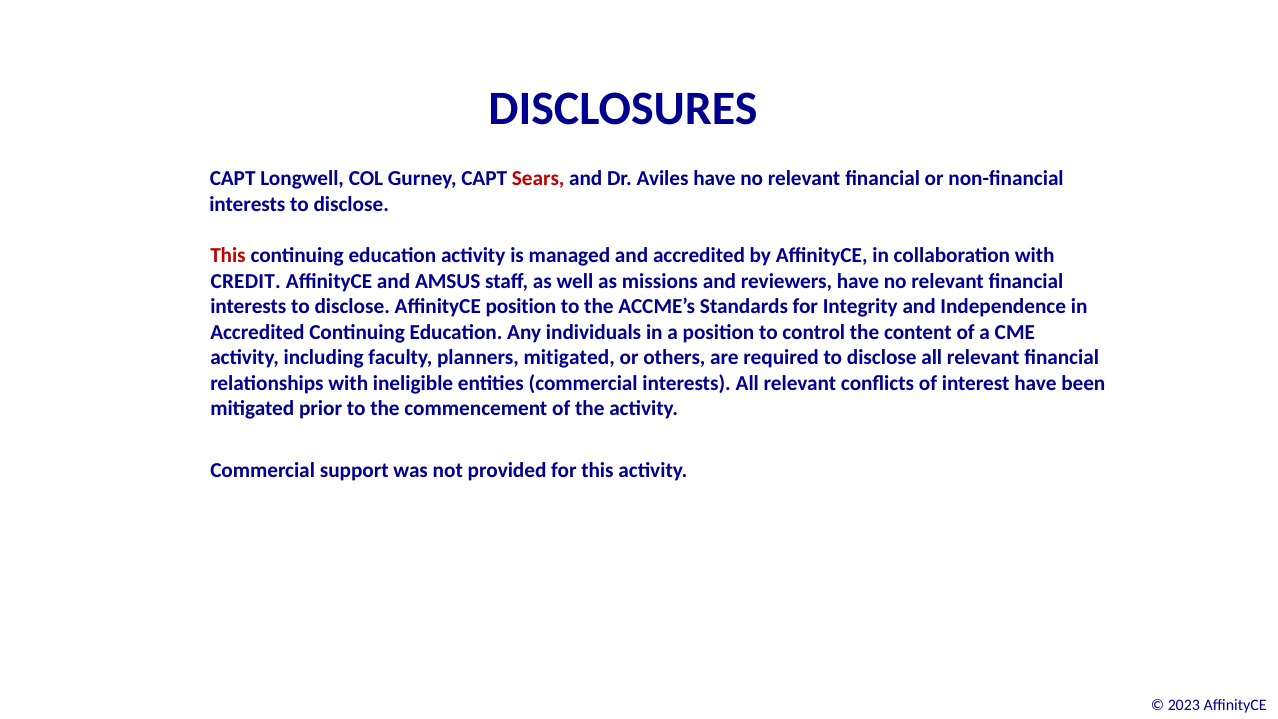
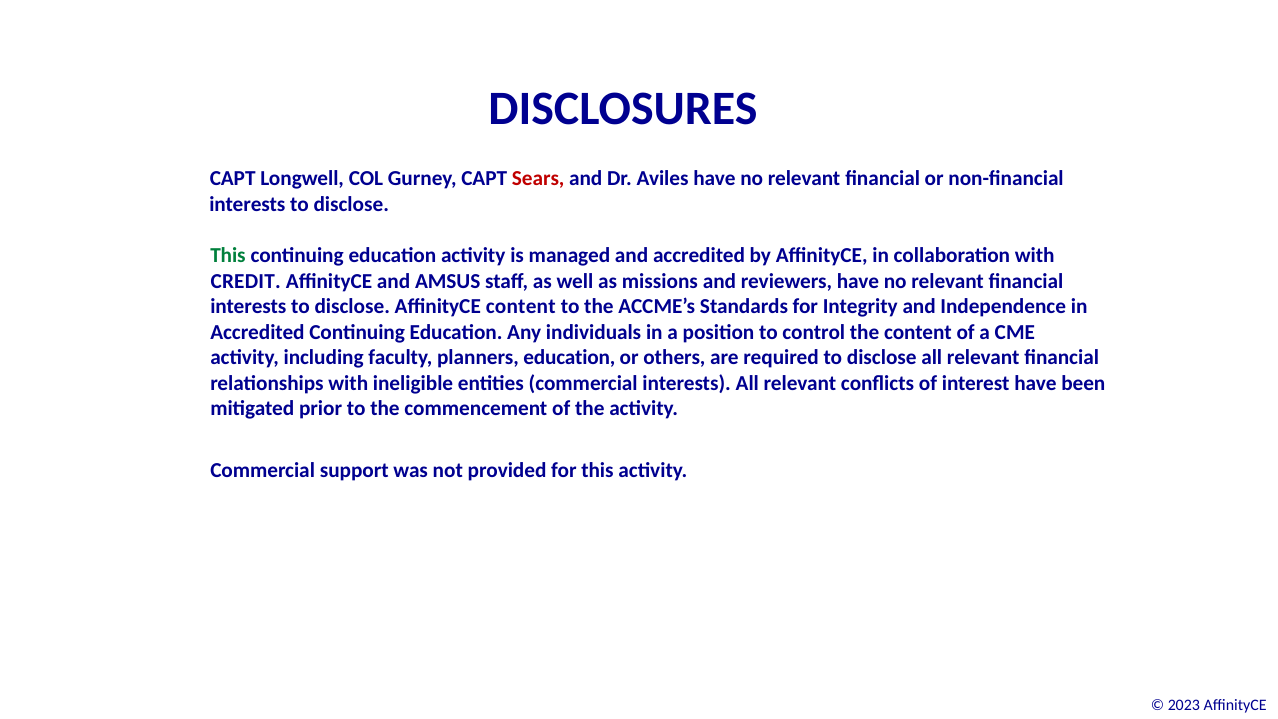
This colour: red -> green (228, 255)
AffinityCE position: position -> content (521, 307)
planners mitigated: mitigated -> education (569, 358)
